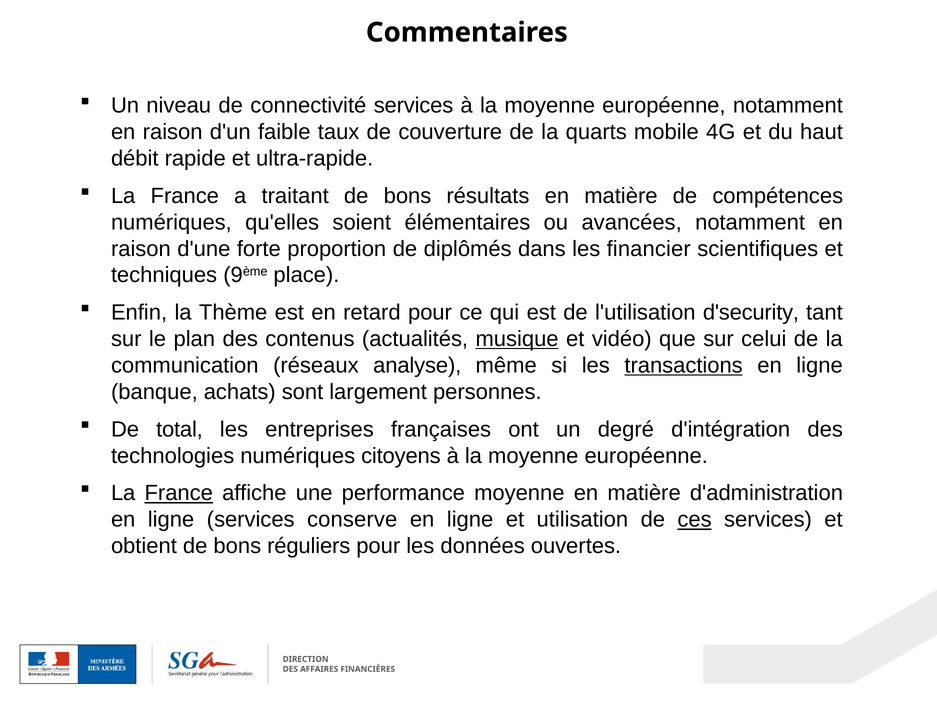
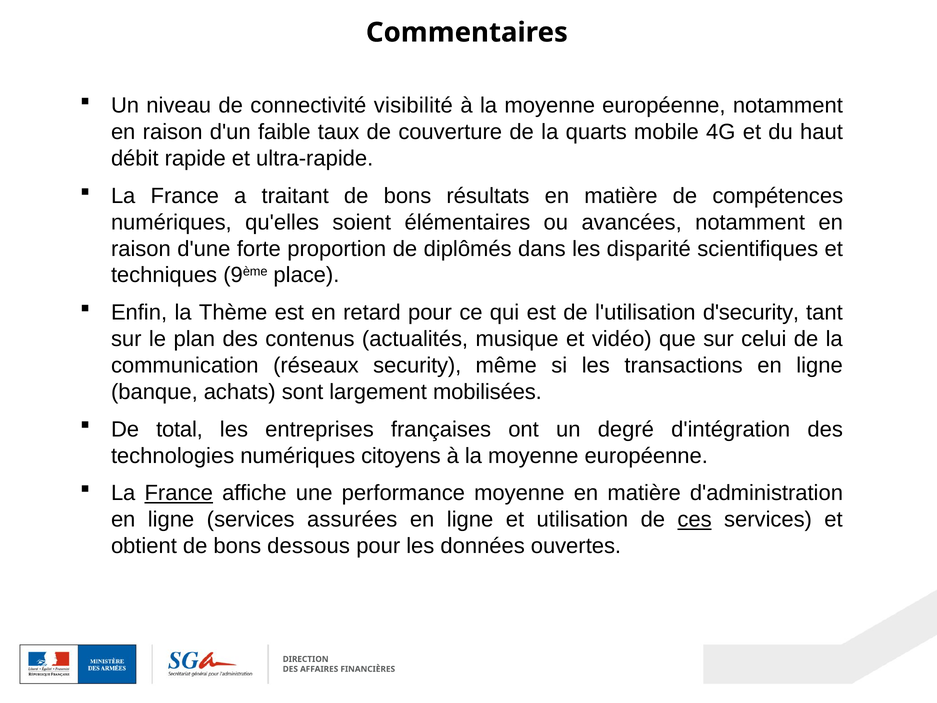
connectivité services: services -> visibilité (413, 106)
financier: financier -> disparité (649, 249)
musique underline: present -> none (517, 339)
analyse: analyse -> security (417, 366)
transactions underline: present -> none (684, 366)
personnes: personnes -> mobilisées (487, 392)
conserve: conserve -> assurées (352, 520)
réguliers: réguliers -> dessous (309, 546)
